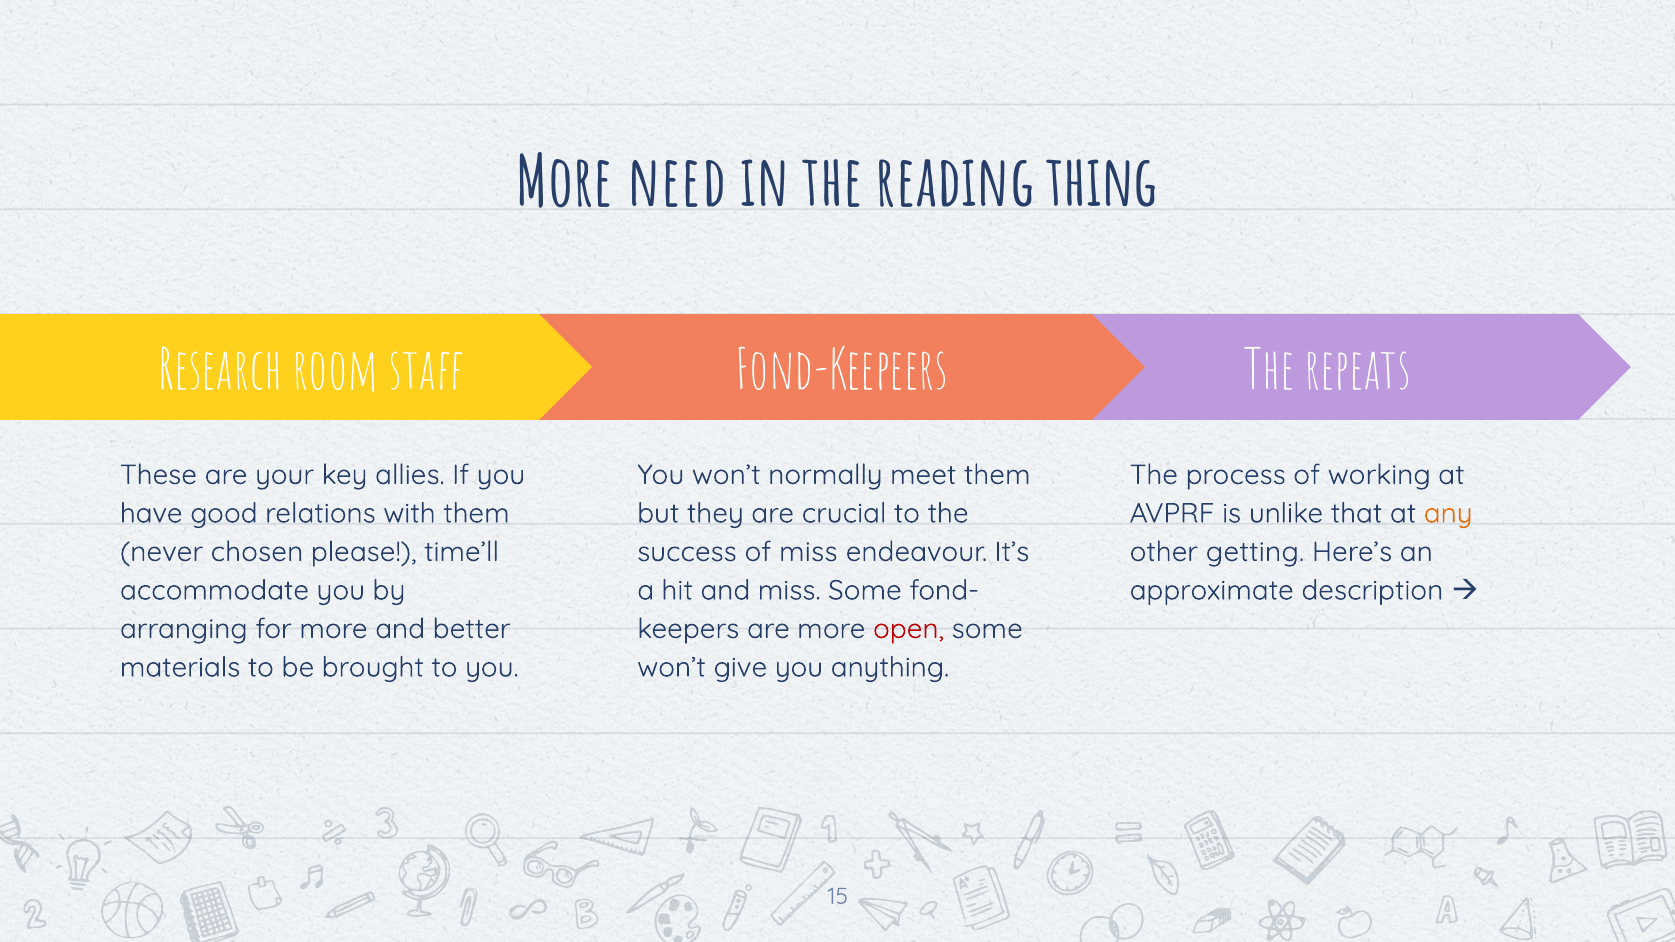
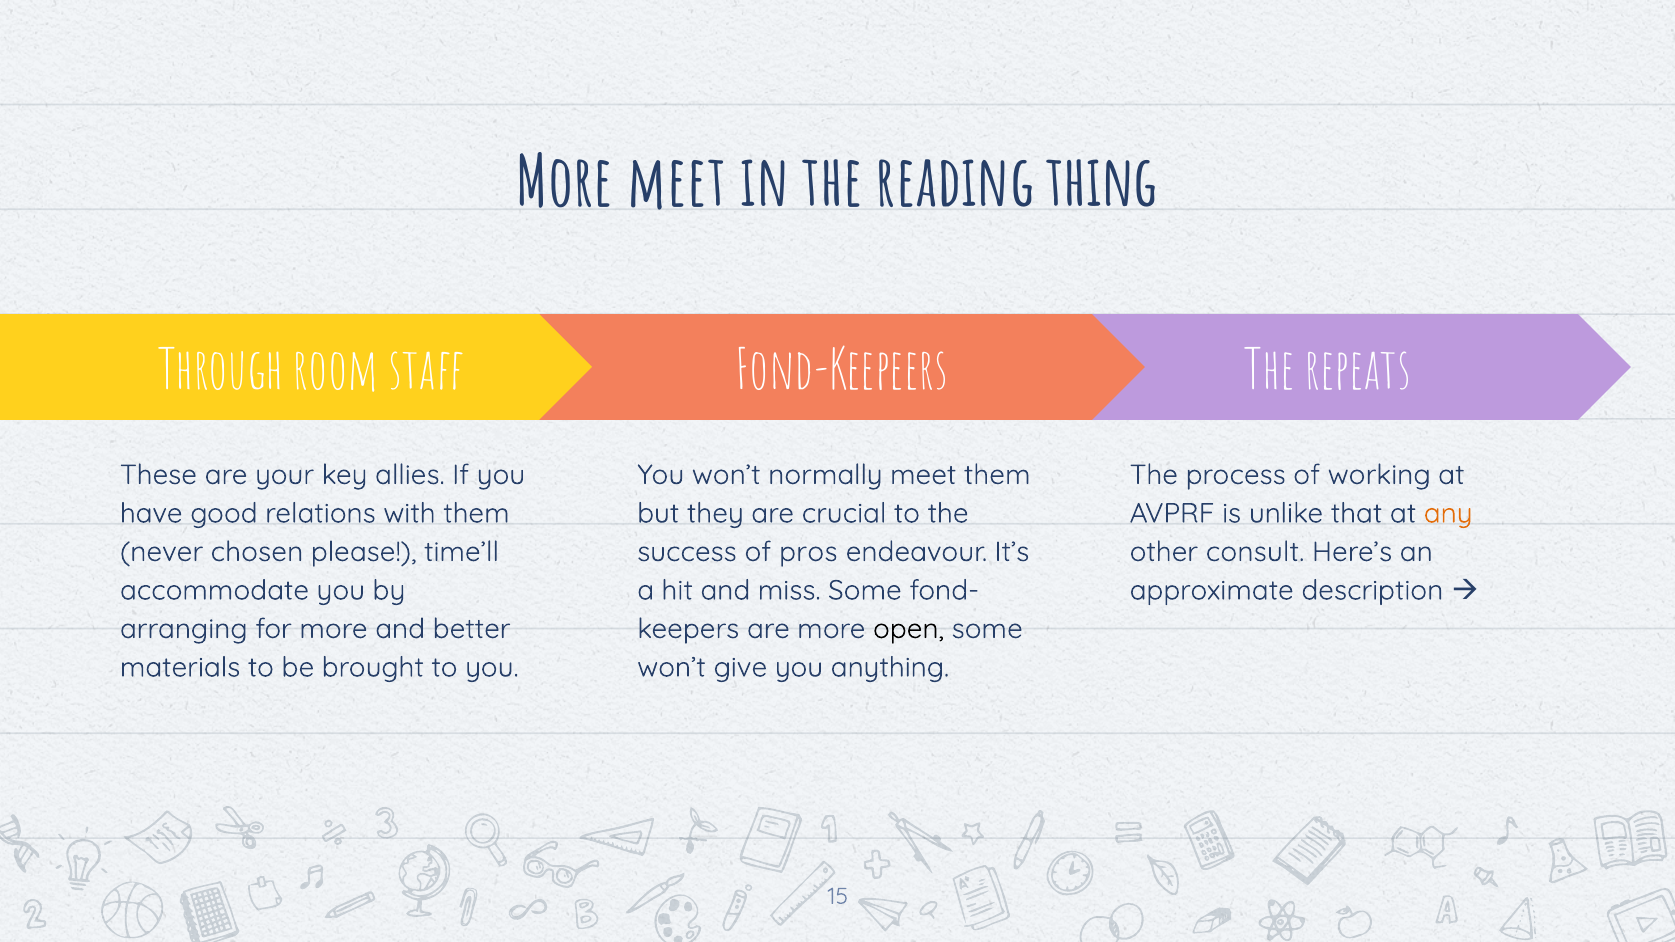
More need: need -> meet (677, 184)
Research: Research -> Through (221, 371)
of miss: miss -> pros (808, 552)
getting: getting -> consult (1255, 552)
open colour: red -> black (908, 629)
